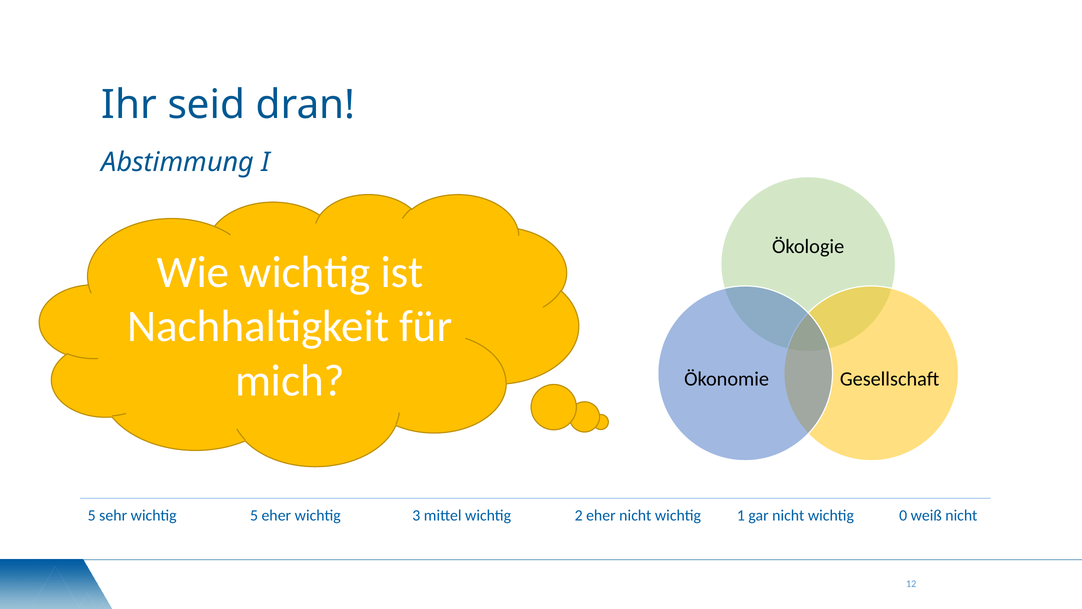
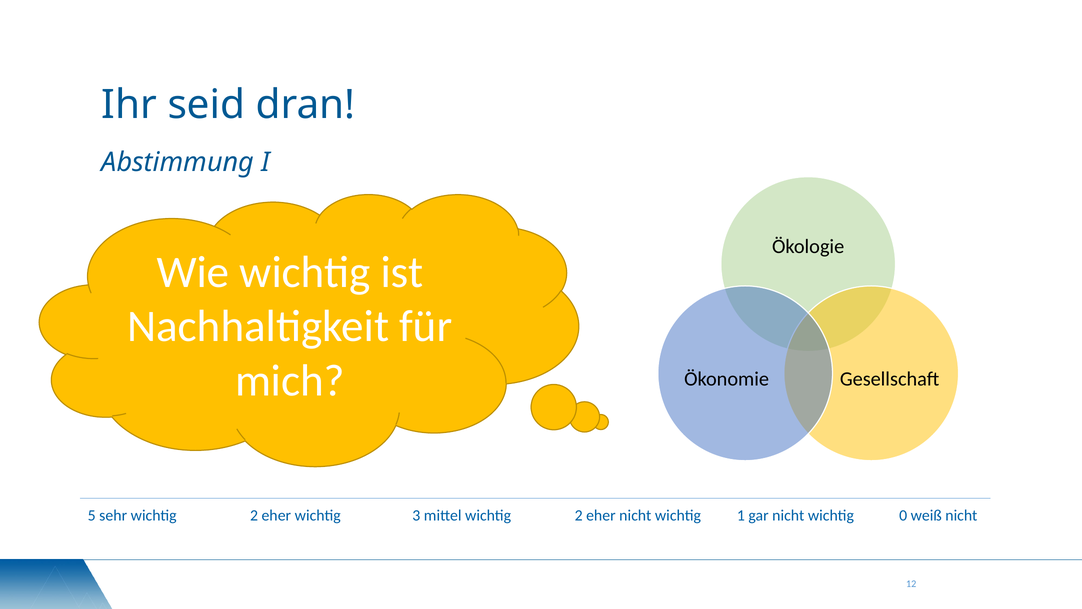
sehr wichtig 5: 5 -> 2 (254, 515)
